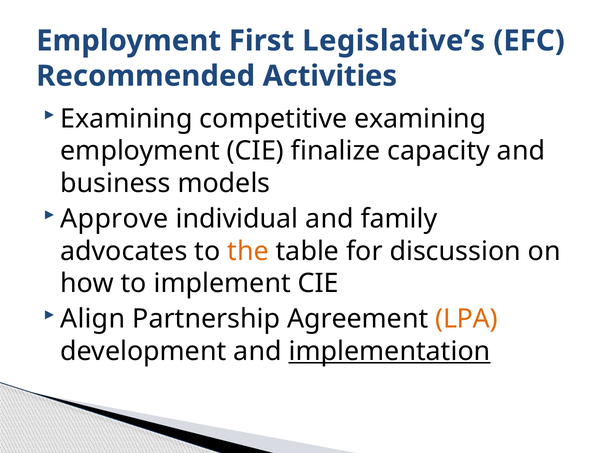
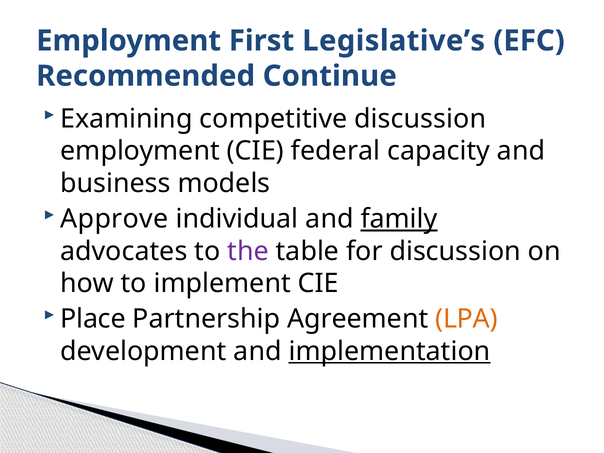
Activities: Activities -> Continue (330, 76)
competitive examining: examining -> discussion (420, 119)
finalize: finalize -> federal (336, 151)
family underline: none -> present (399, 219)
the colour: orange -> purple (248, 251)
Align: Align -> Place (93, 319)
